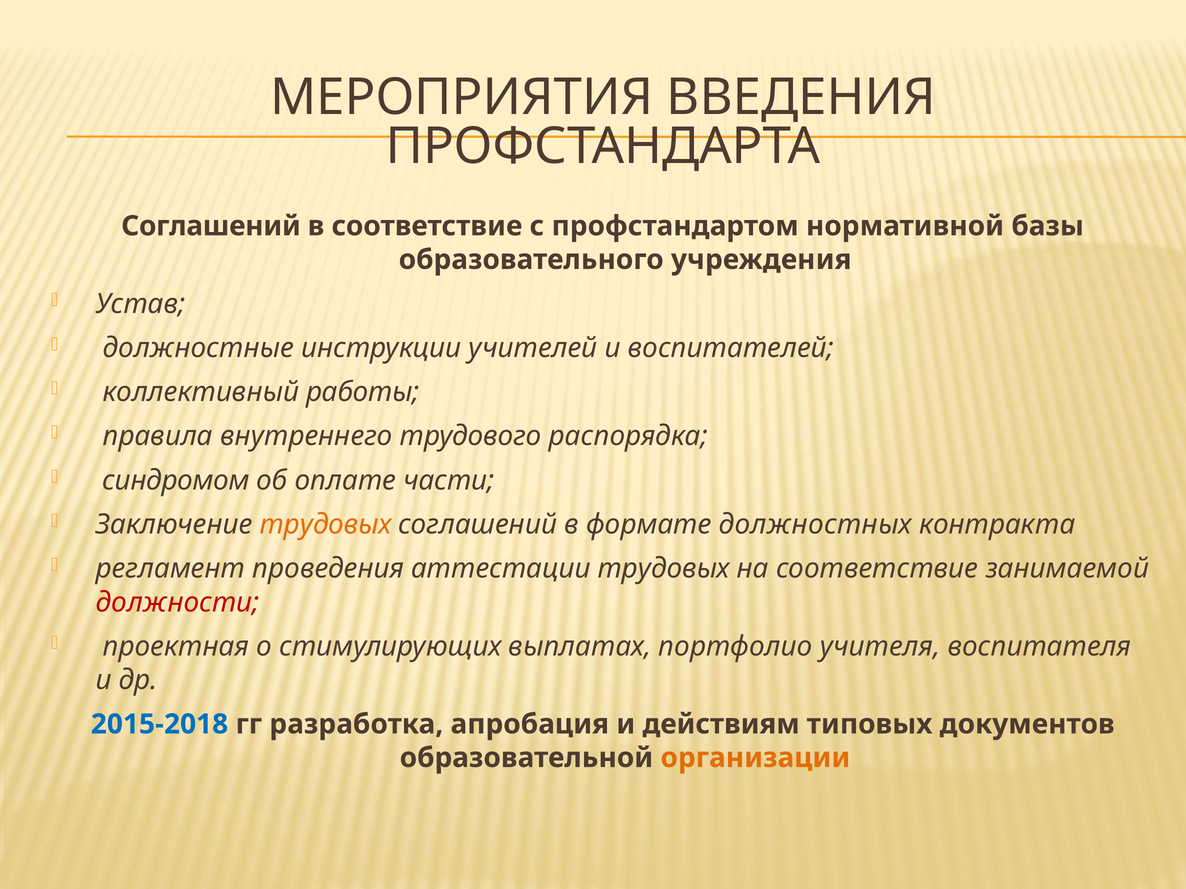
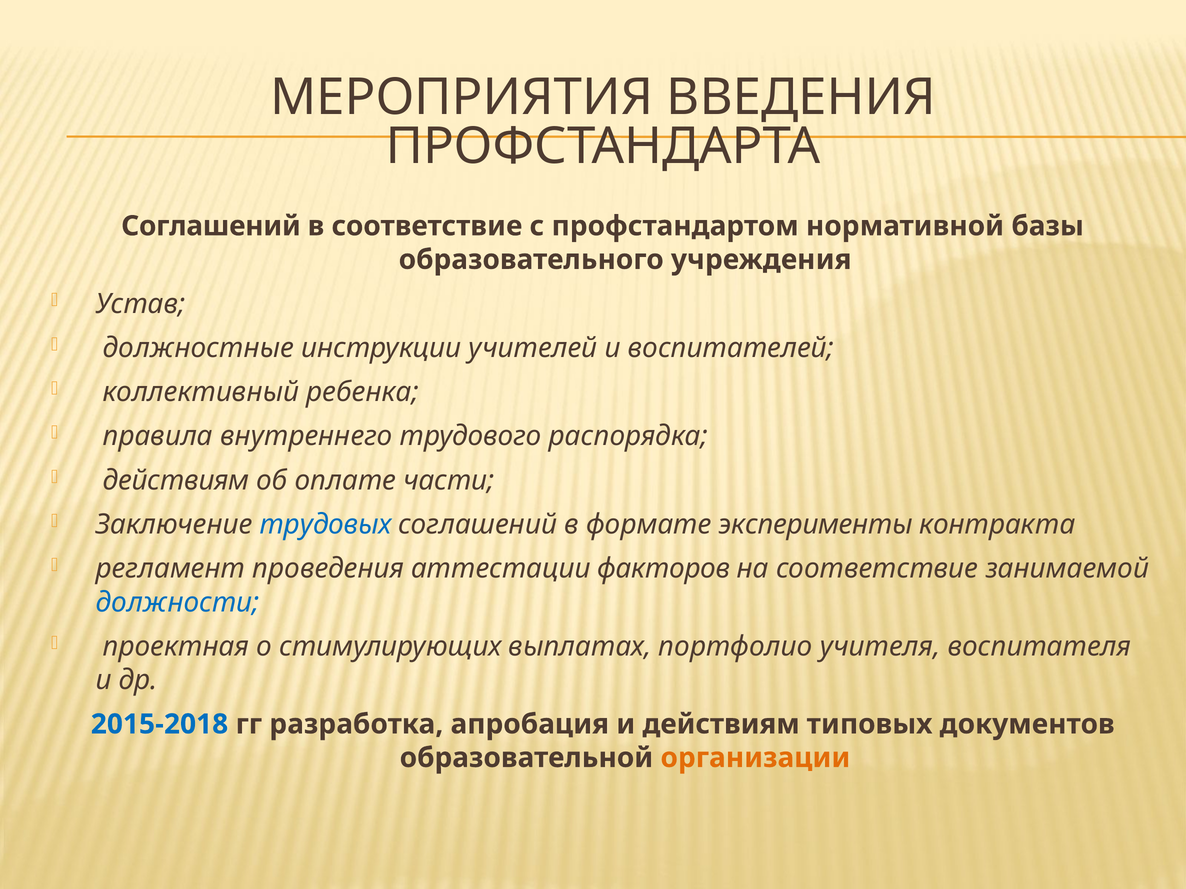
работы: работы -> ребенка (363, 392)
синдромом: синдромом -> действиям (176, 481)
трудовых colour: orange -> blue (326, 525)
должностных: должностных -> эксперименты (816, 525)
аттестации трудовых: трудовых -> факторов (664, 569)
должности colour: red -> blue (178, 603)
